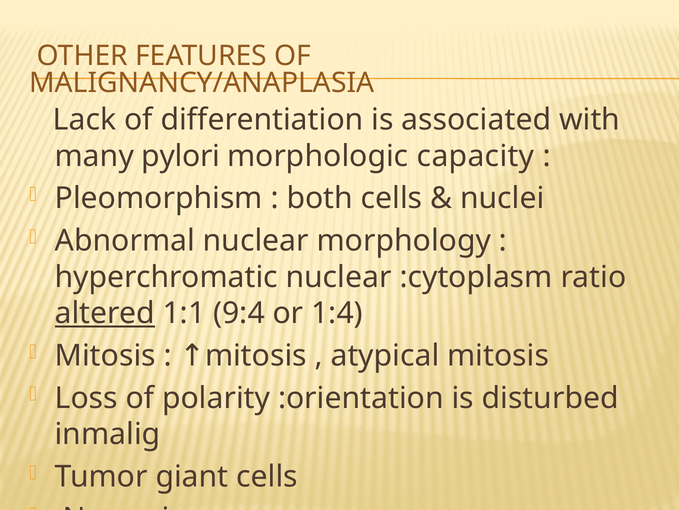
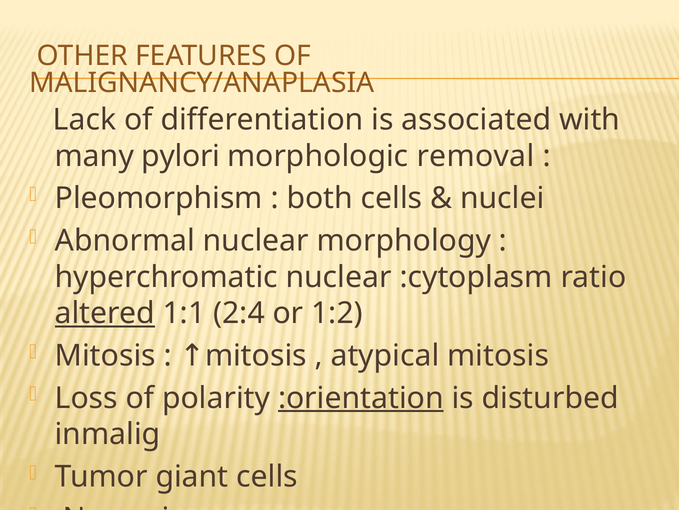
capacity: capacity -> removal (476, 156)
9:4: 9:4 -> 2:4 (239, 313)
1:4: 1:4 -> 1:2 (337, 313)
:orientation underline: none -> present (361, 397)
